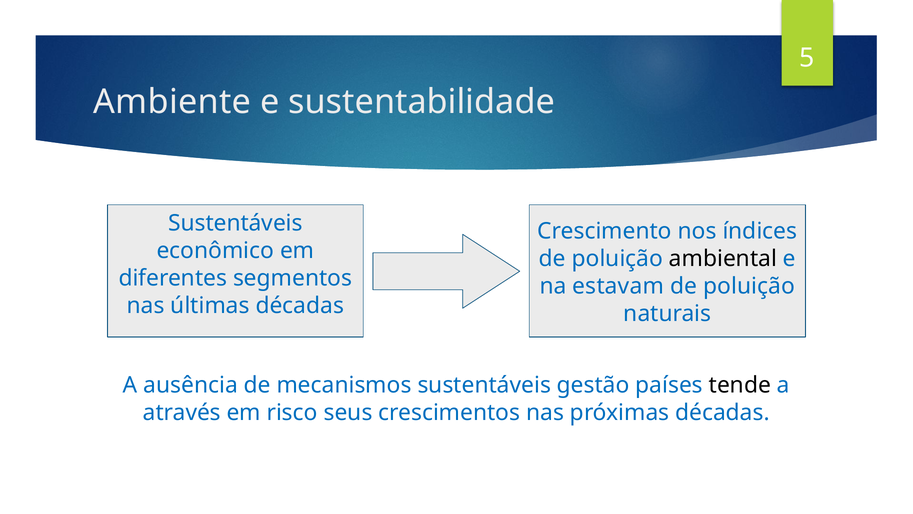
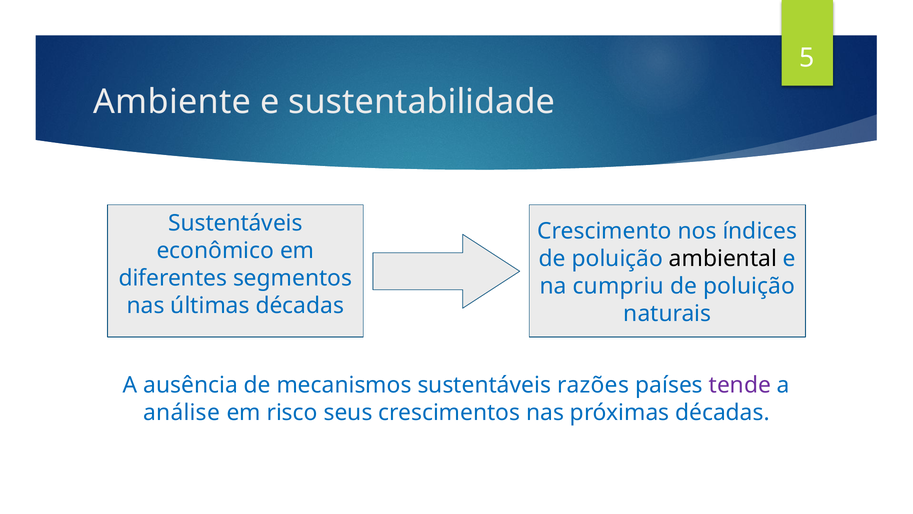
estavam: estavam -> cumpriu (618, 286)
gestão: gestão -> razões (593, 385)
tende colour: black -> purple (740, 385)
através: através -> análise (182, 412)
